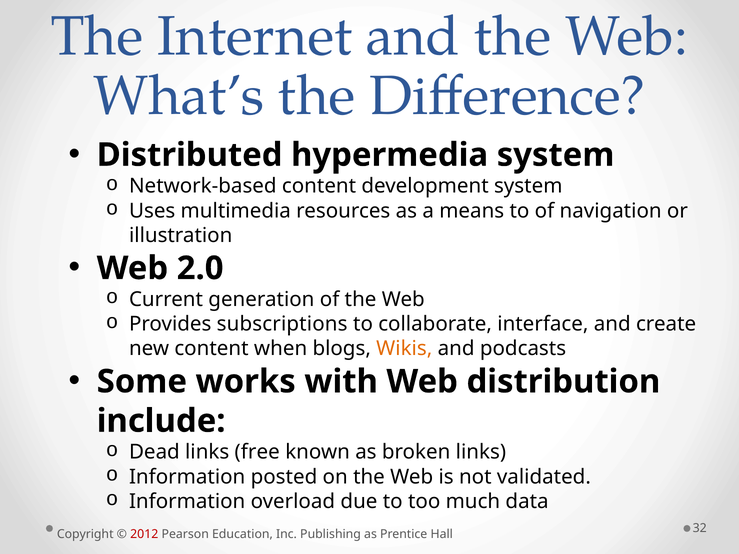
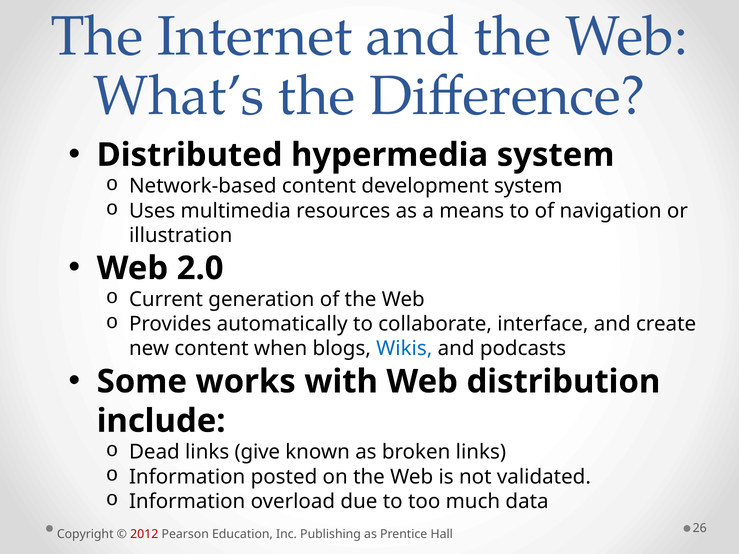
subscriptions: subscriptions -> automatically (282, 324)
Wikis colour: orange -> blue (404, 349)
free: free -> give (257, 452)
32: 32 -> 26 (700, 528)
